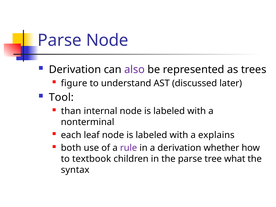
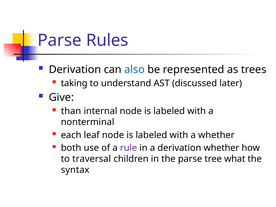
Parse Node: Node -> Rules (107, 40)
also colour: purple -> blue (135, 69)
figure: figure -> taking (74, 83)
Tool: Tool -> Give (61, 97)
a explains: explains -> whether (216, 135)
textbook: textbook -> traversal (92, 159)
